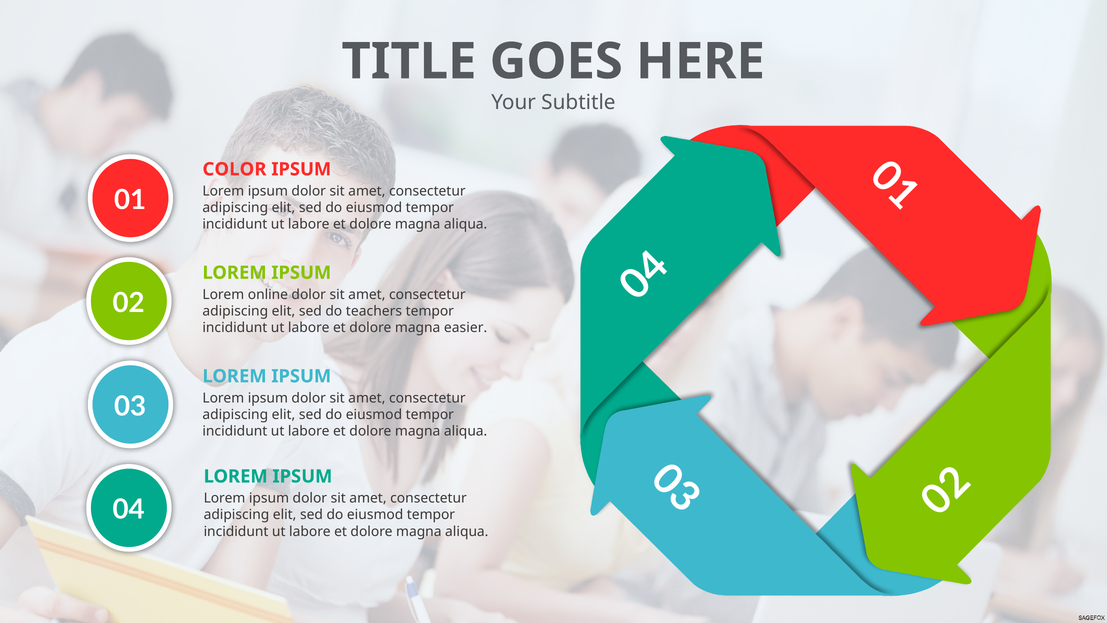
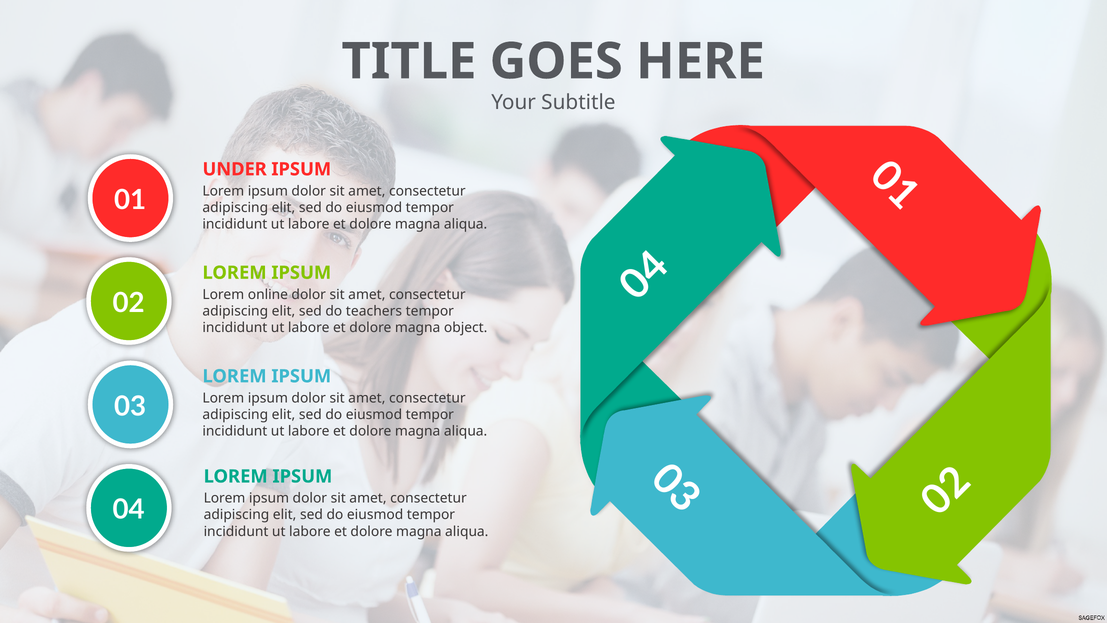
COLOR: COLOR -> UNDER (235, 169)
easier: easier -> object (466, 328)
